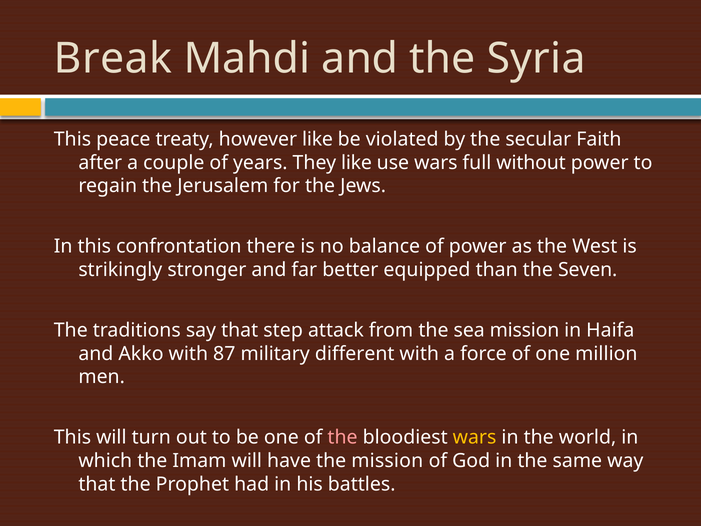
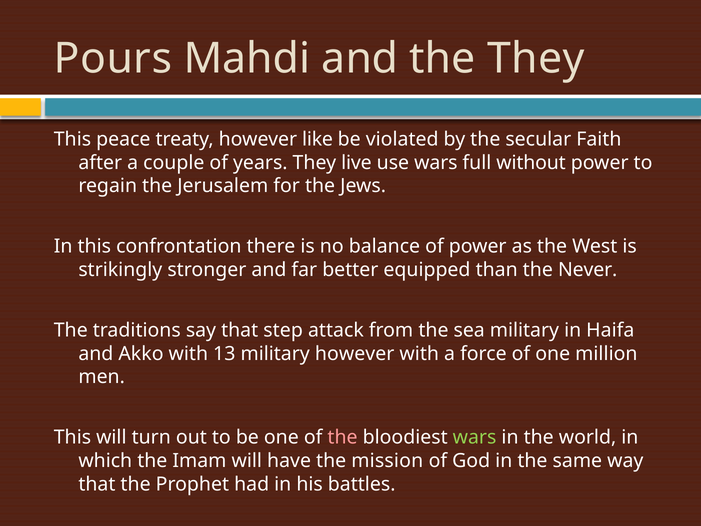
Break: Break -> Pours (113, 58)
the Syria: Syria -> They (536, 58)
They like: like -> live (356, 163)
Seven: Seven -> Never (588, 270)
sea mission: mission -> military (524, 330)
87: 87 -> 13 (224, 353)
military different: different -> however (355, 353)
wars colour: yellow -> light green (475, 437)
